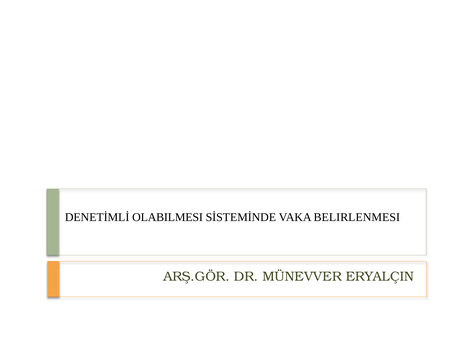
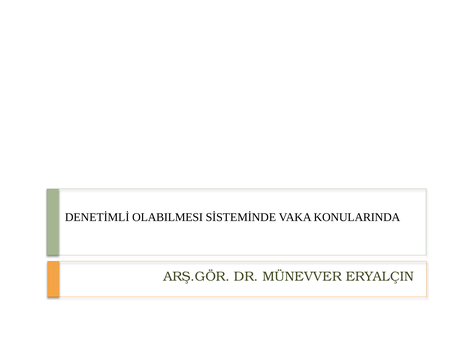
BELIRLENMESI: BELIRLENMESI -> KONULARINDA (357, 218)
